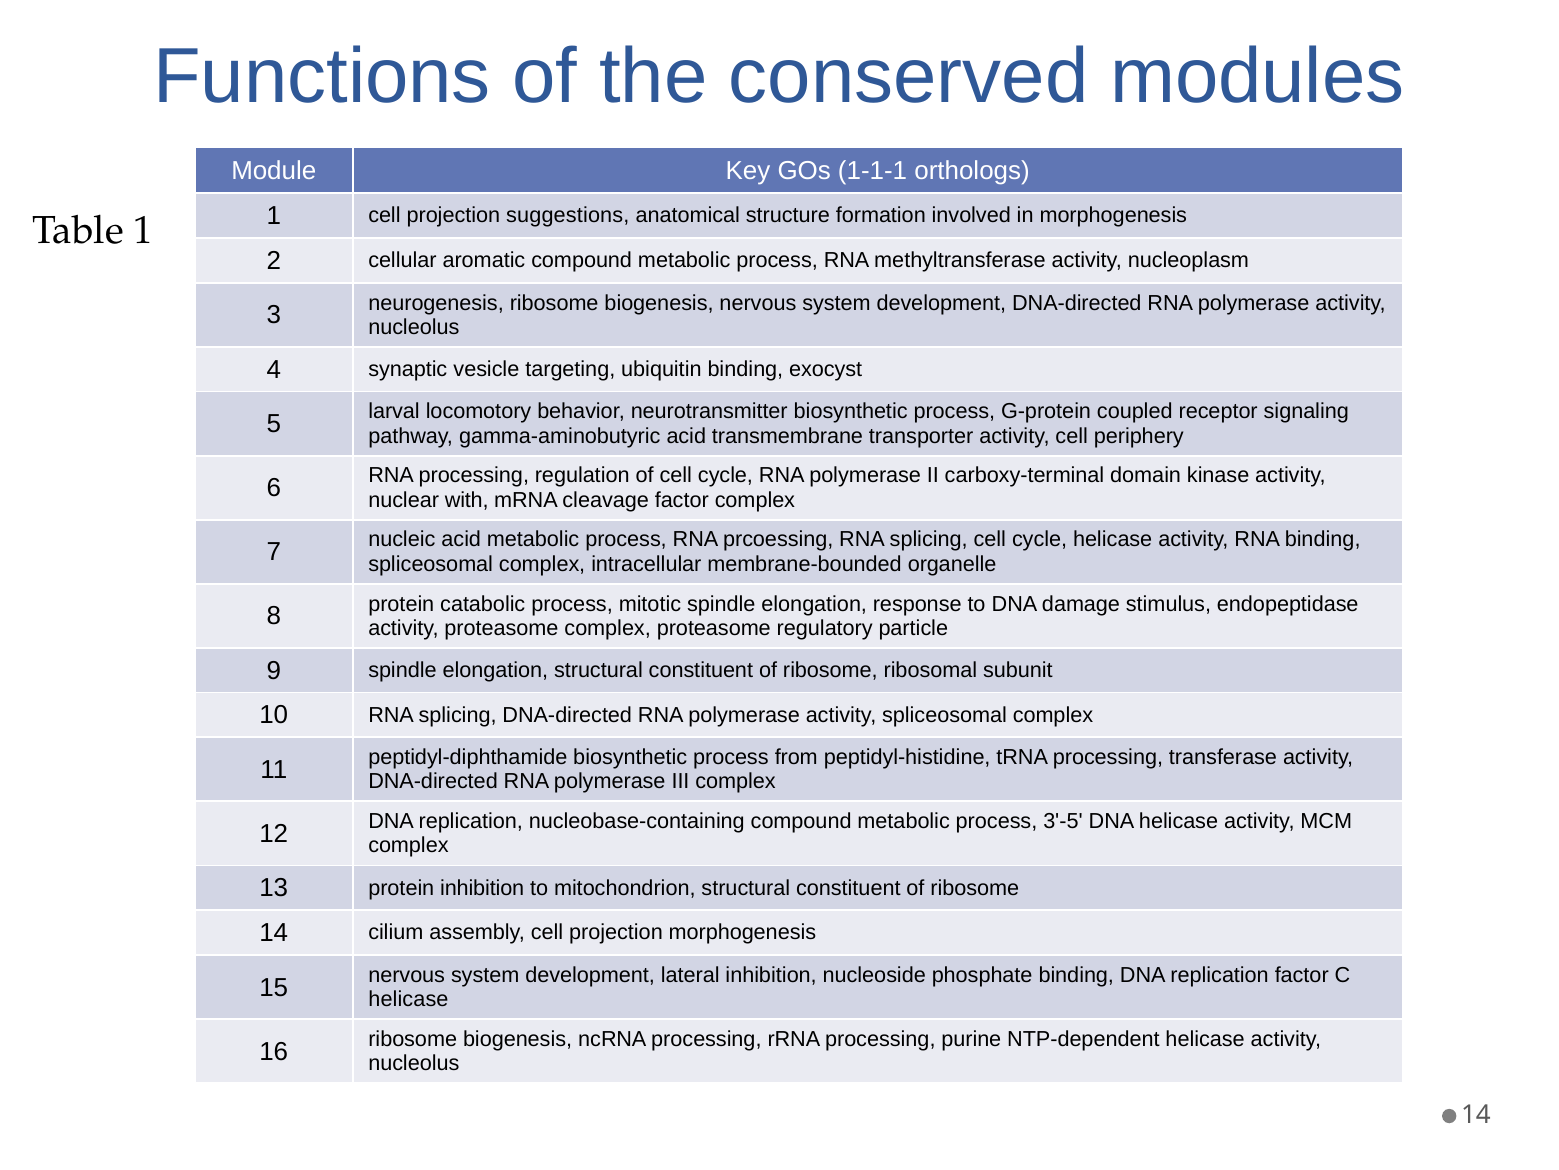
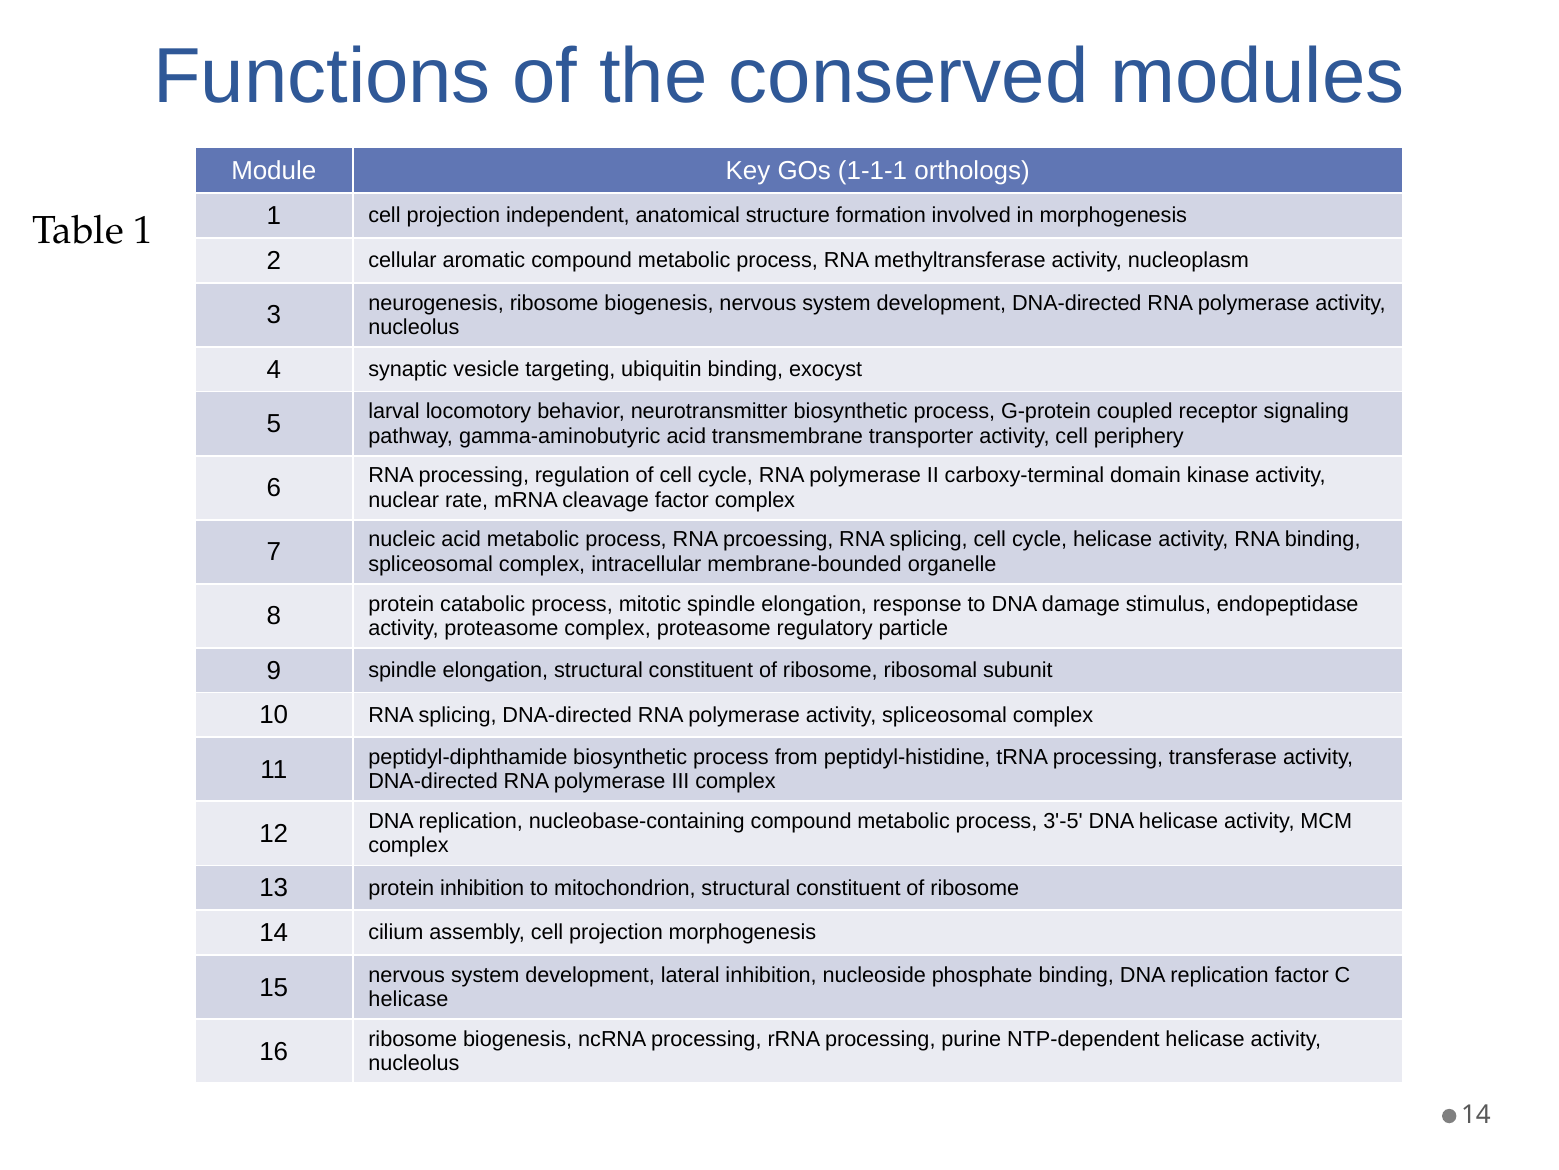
suggestions: suggestions -> independent (568, 216)
with: with -> rate (467, 500)
